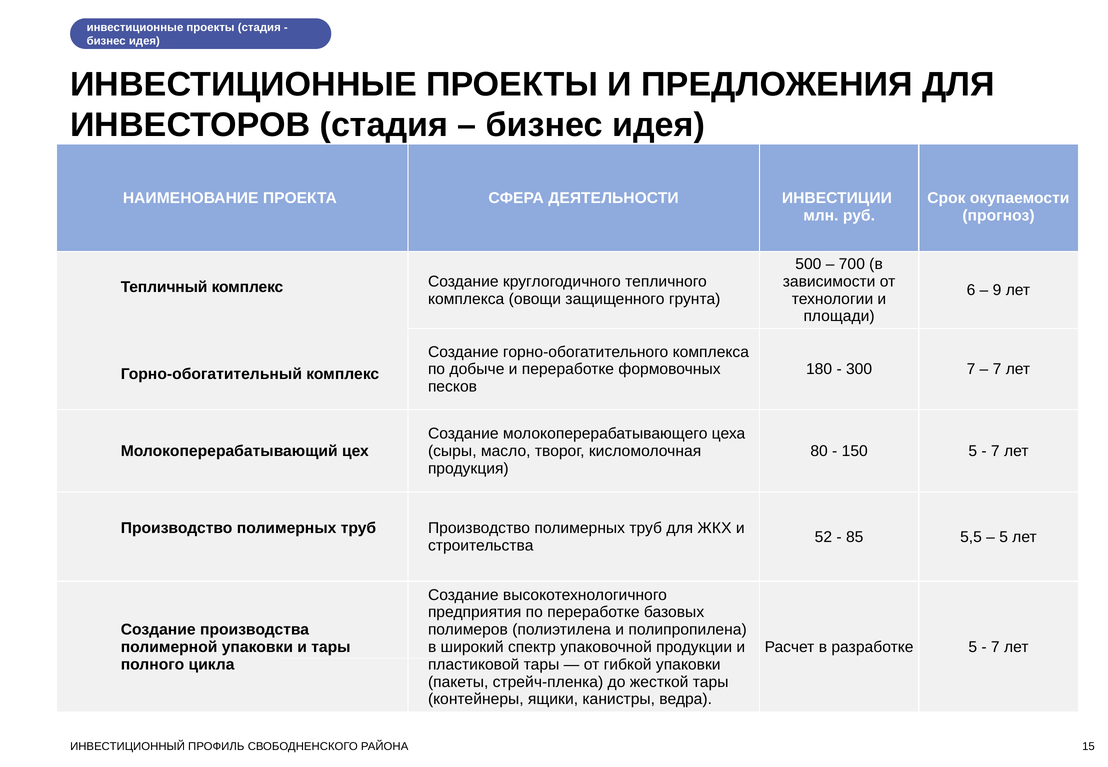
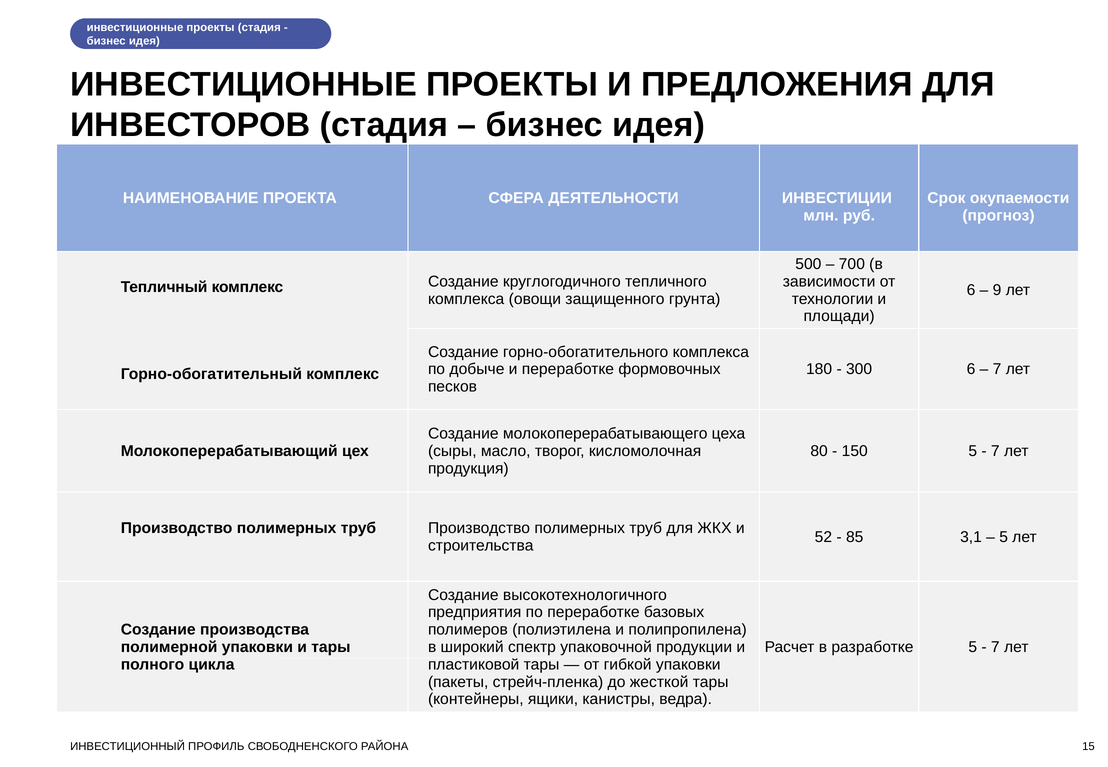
300 7: 7 -> 6 (971, 369)
5,5: 5,5 -> 3,1 (971, 537)
